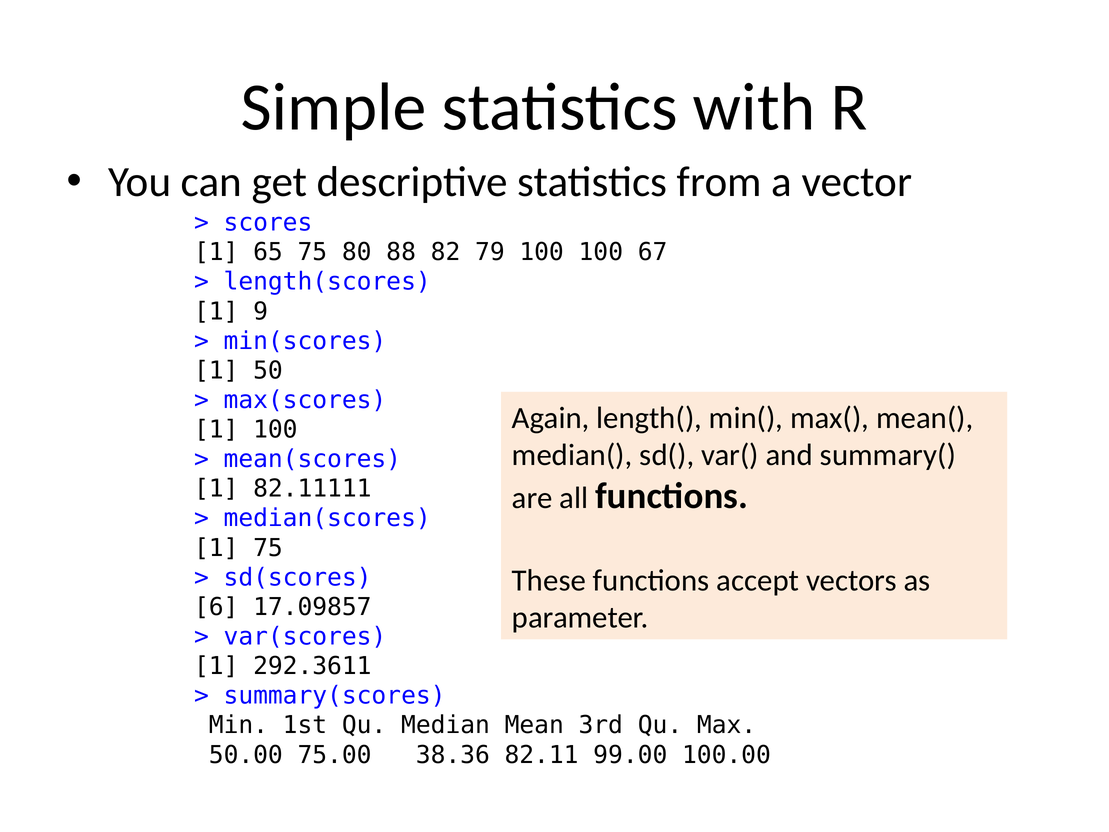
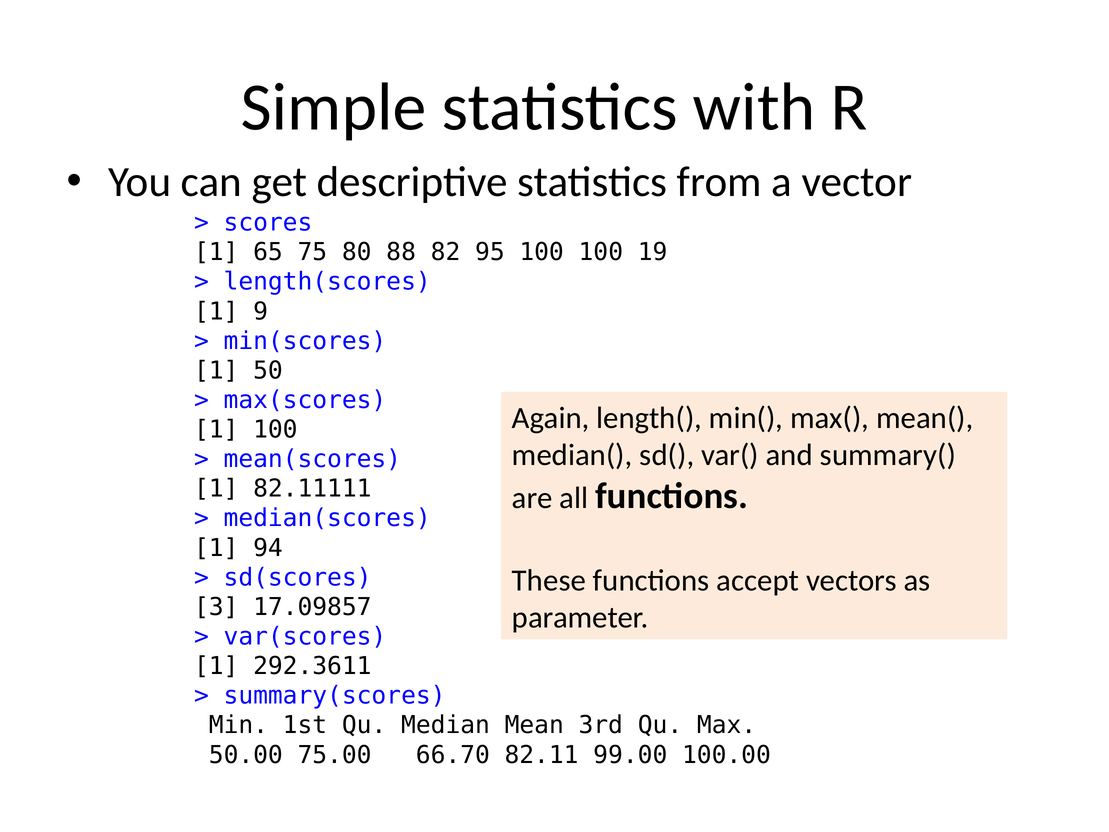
79: 79 -> 95 (490, 252)
67: 67 -> 19 (653, 252)
1 75: 75 -> 94 (268, 548)
6: 6 -> 3 (216, 607)
38.36: 38.36 -> 66.70 (453, 755)
